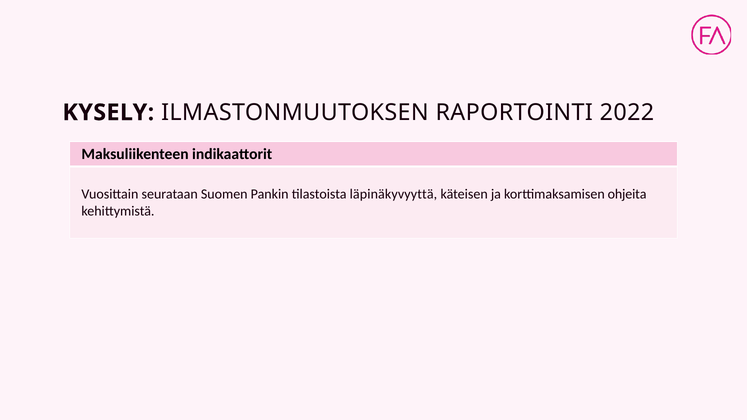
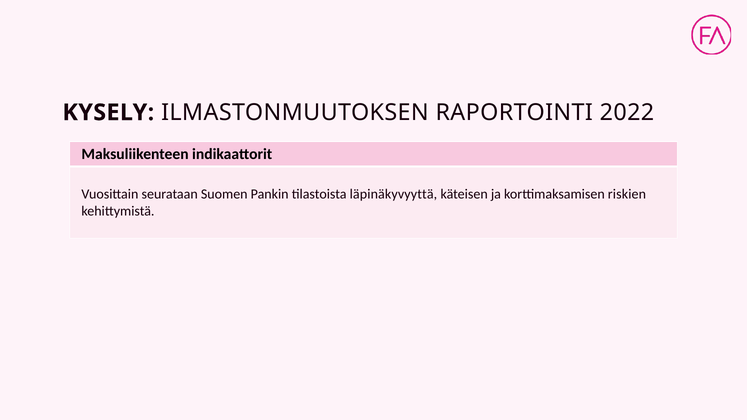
ohjeita: ohjeita -> riskien (627, 194)
